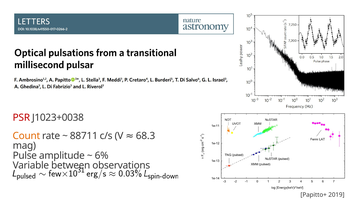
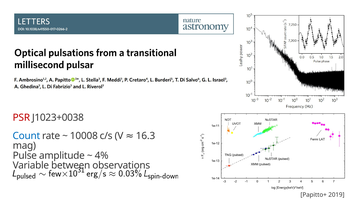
Count colour: orange -> blue (26, 136)
88711: 88711 -> 10008 (84, 136)
68.3: 68.3 -> 16.3 (146, 136)
6%: 6% -> 4% (102, 156)
